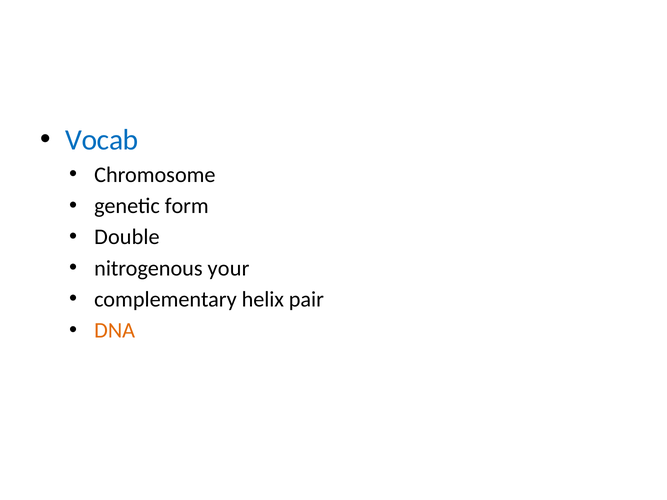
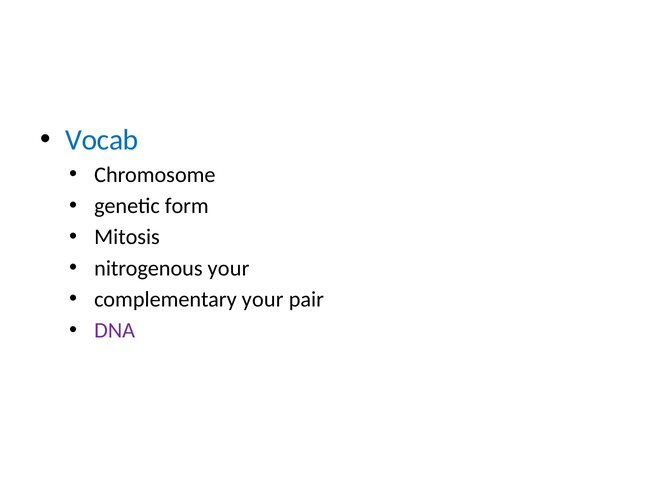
Double: Double -> Mitosis (127, 237)
complementary helix: helix -> your (263, 299)
DNA colour: orange -> purple (115, 331)
